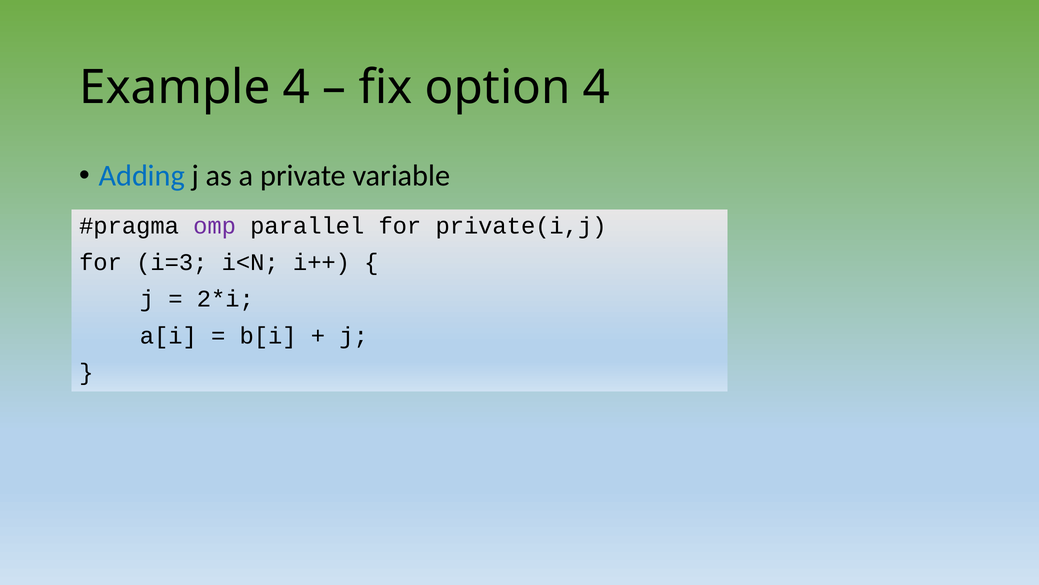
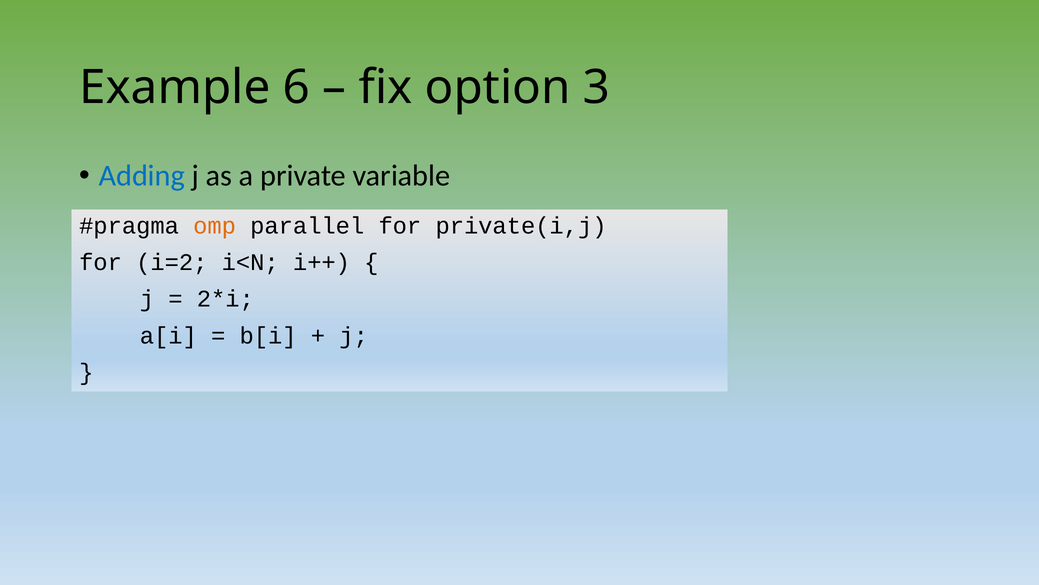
Example 4: 4 -> 6 (297, 87)
option 4: 4 -> 3 (597, 87)
omp colour: purple -> orange (215, 226)
i=3: i=3 -> i=2 (172, 262)
